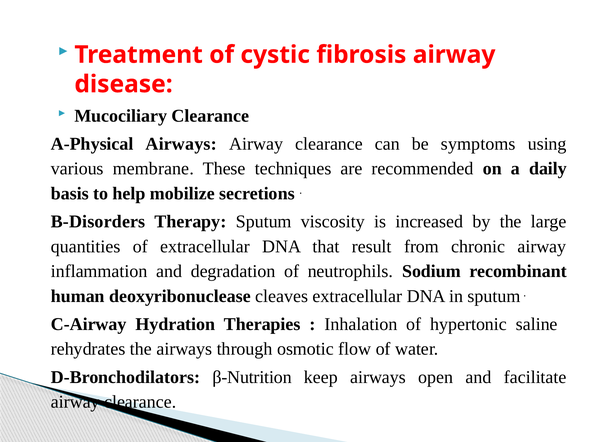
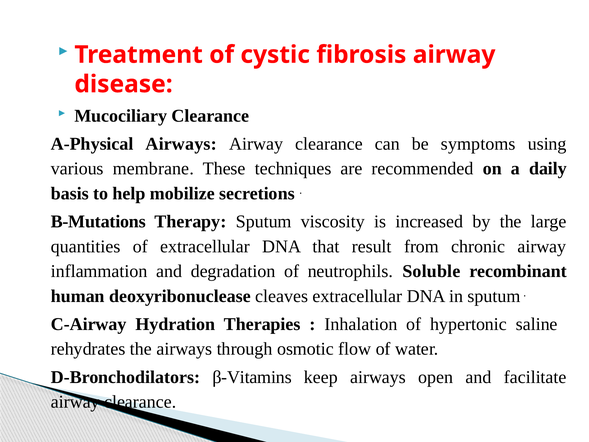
B-Disorders: B-Disorders -> B-Mutations (98, 221)
Sodium: Sodium -> Soluble (431, 271)
β-Nutrition: β-Nutrition -> β-Vitamins (252, 377)
